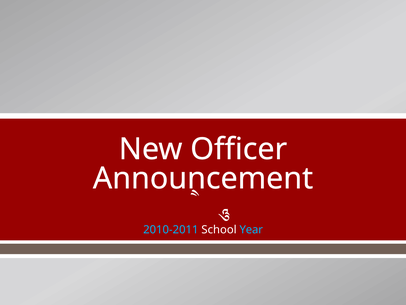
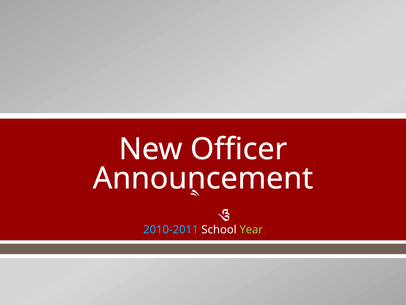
Year colour: light blue -> light green (251, 229)
